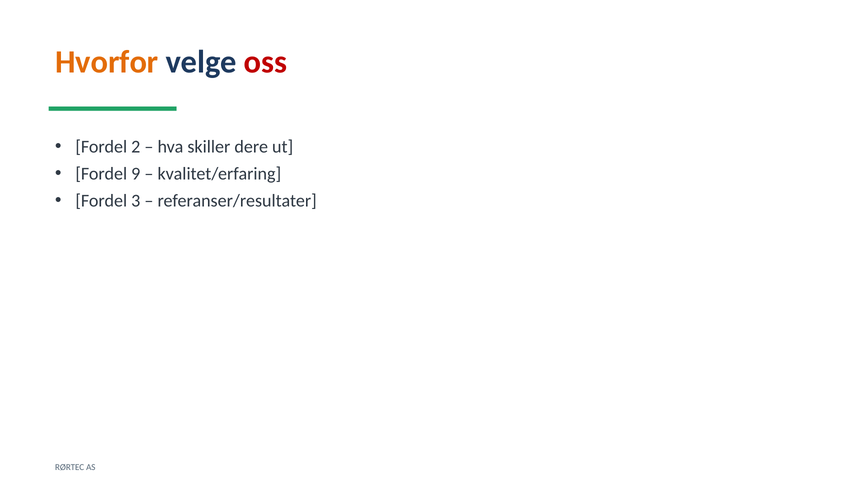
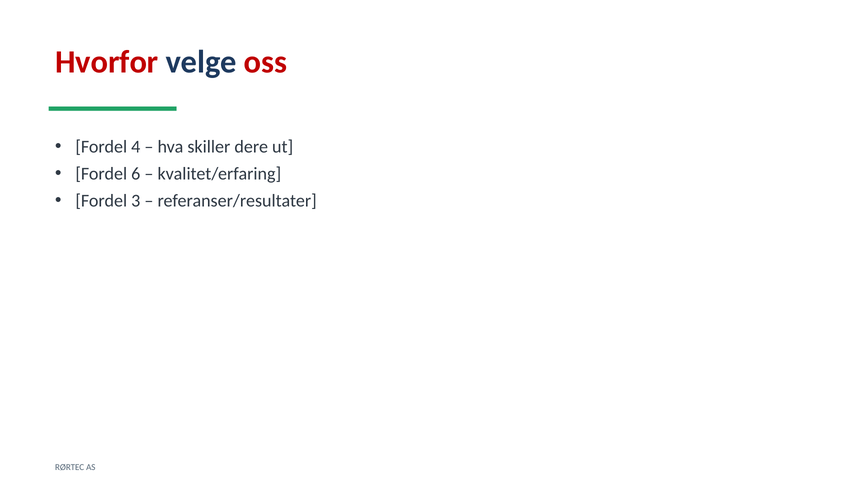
Hvorfor colour: orange -> red (107, 62)
2: 2 -> 4 (136, 147)
9: 9 -> 6 (136, 174)
